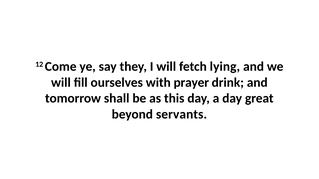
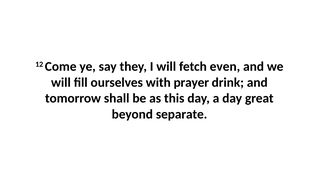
lying: lying -> even (225, 67)
servants: servants -> separate (182, 115)
